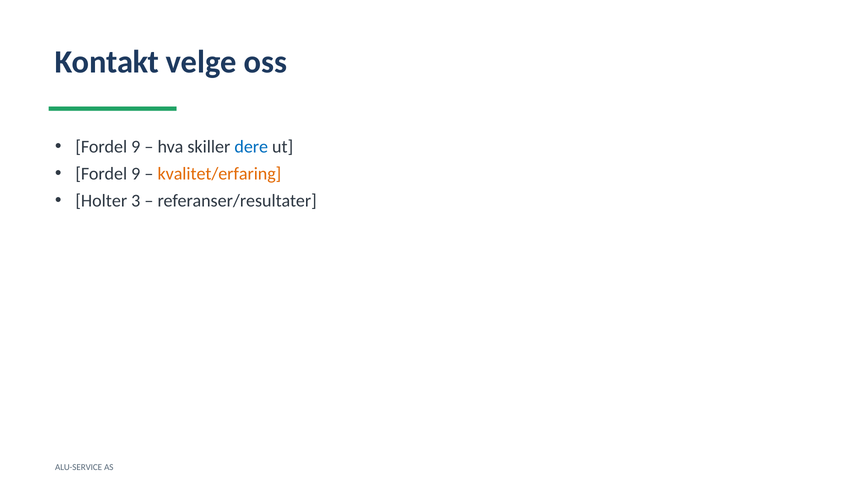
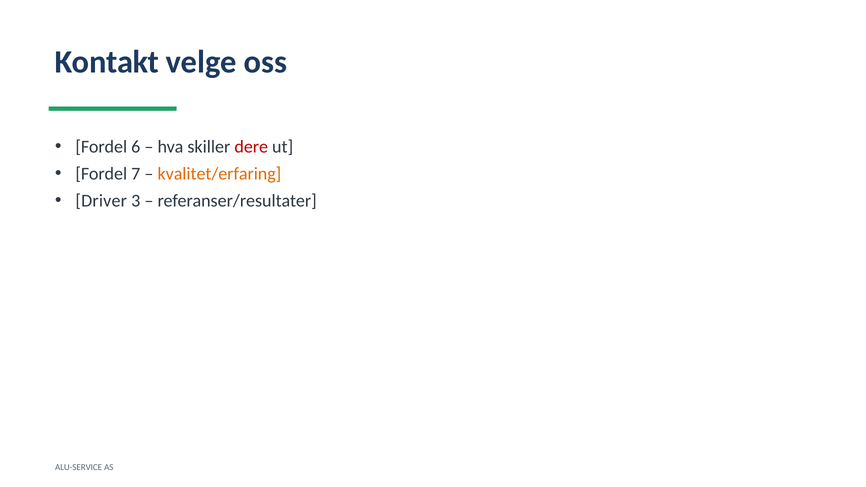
9: 9 -> 6 (136, 147)
dere colour: blue -> red (251, 147)
9: 9 -> 7 (136, 174)
Holter: Holter -> Driver (101, 201)
